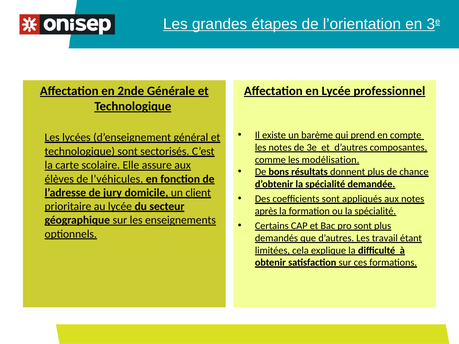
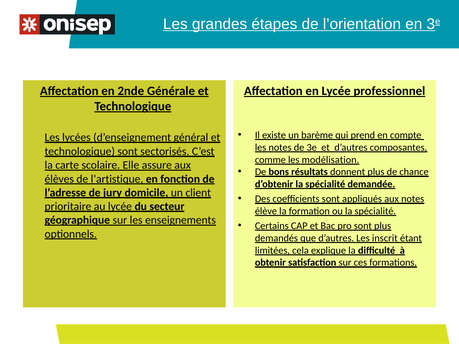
l’véhicules: l’véhicules -> l’artistique (117, 179)
après: après -> élève (266, 211)
travail: travail -> inscrit (385, 238)
